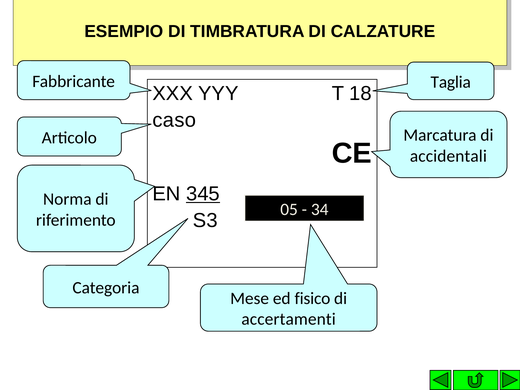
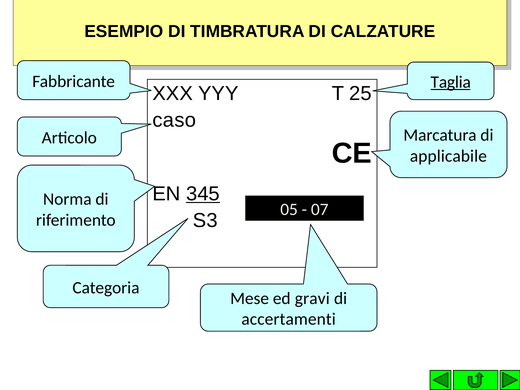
Taglia underline: none -> present (451, 82)
18: 18 -> 25 (361, 94)
accidentali: accidentali -> applicabile (448, 156)
34: 34 -> 07 (320, 209)
fisico: fisico -> gravi (312, 298)
